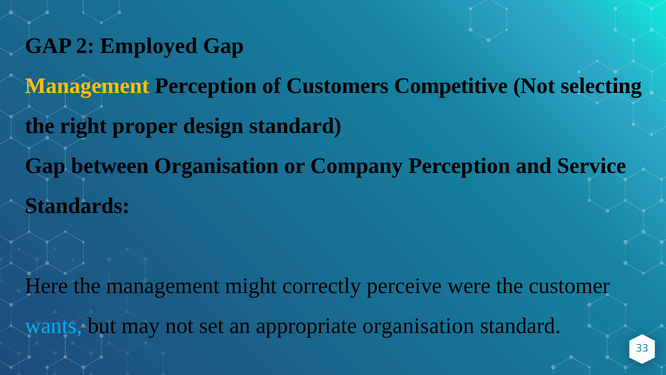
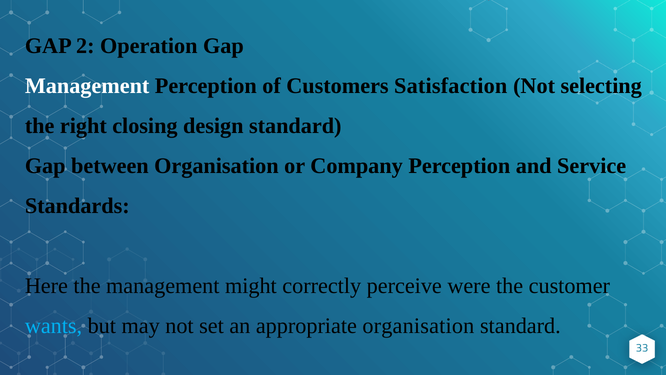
Employed: Employed -> Operation (149, 46)
Management colour: yellow -> white (87, 86)
Competitive: Competitive -> Satisfaction (451, 86)
proper: proper -> closing (145, 126)
